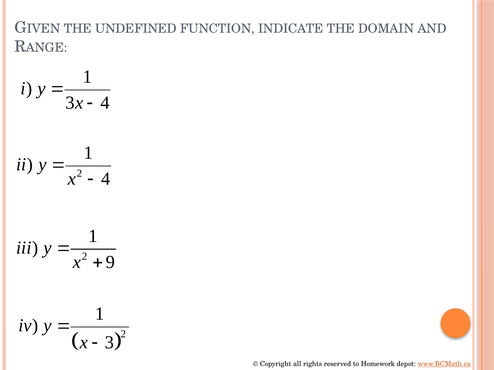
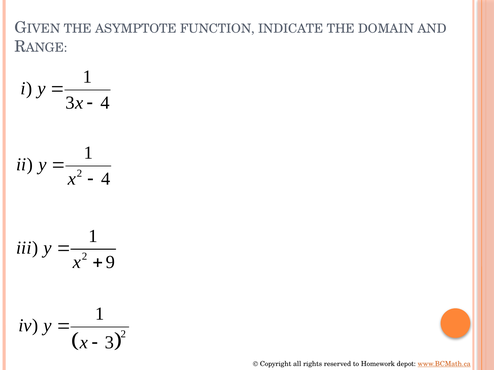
UNDEFINED: UNDEFINED -> ASYMPTOTE (136, 29)
